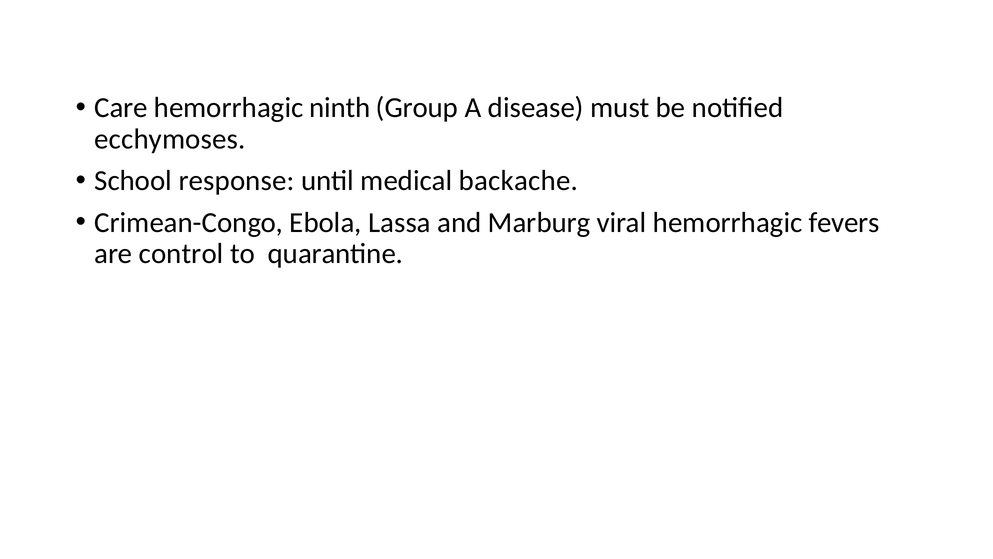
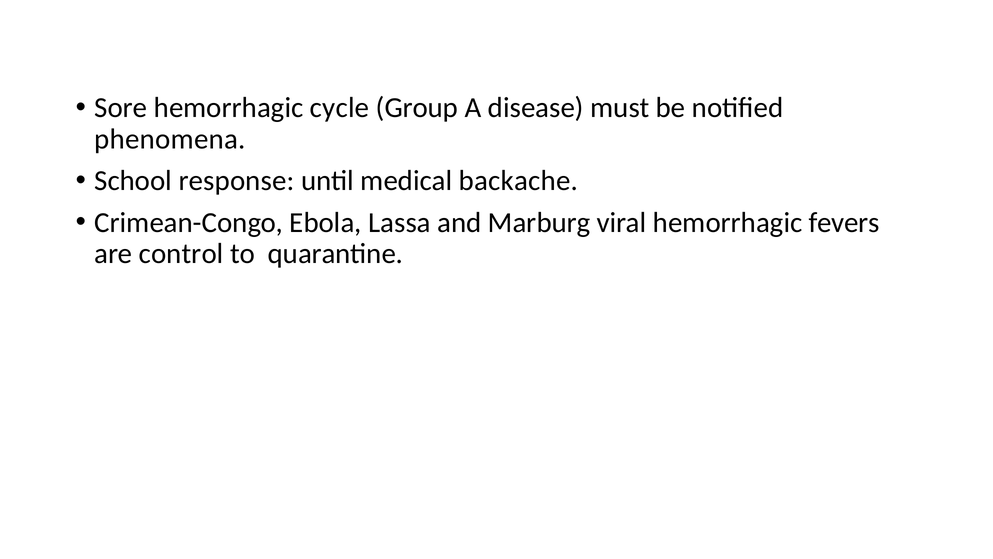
Care: Care -> Sore (121, 108)
ninth: ninth -> cycle (340, 108)
ecchymoses: ecchymoses -> phenomena (170, 139)
